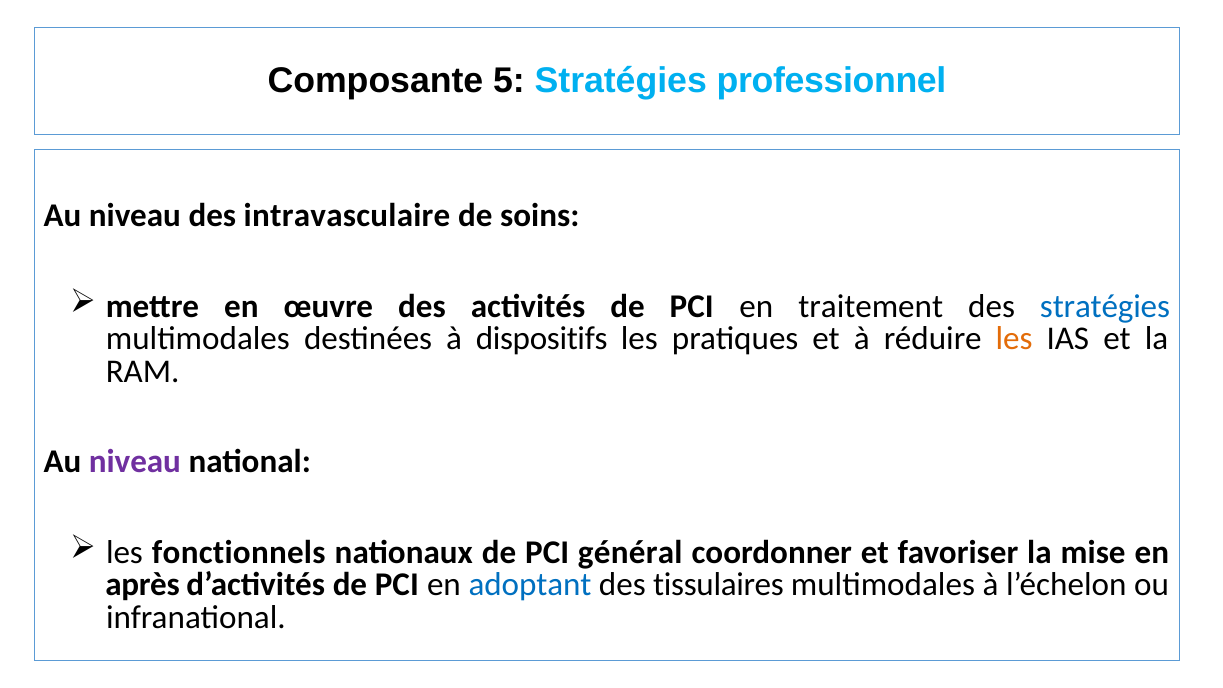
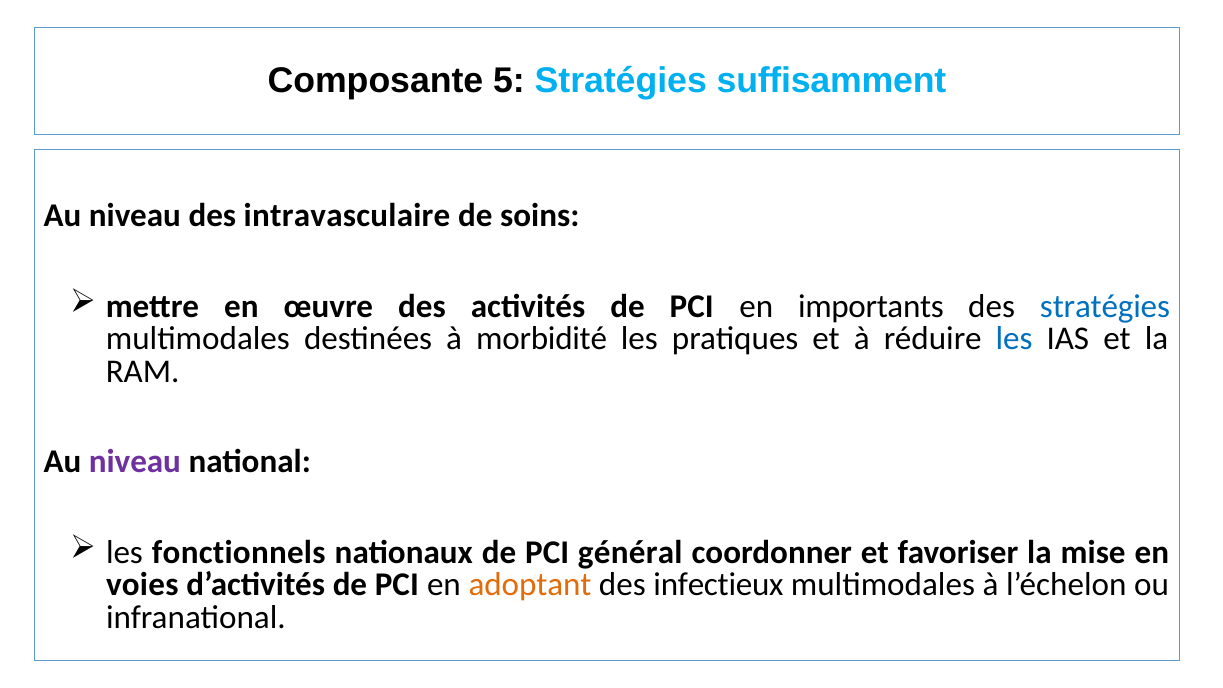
professionnel: professionnel -> suffisamment (831, 81)
traitement: traitement -> importants (871, 307)
dispositifs: dispositifs -> morbidité (542, 339)
les colour: orange -> blue (1014, 339)
après: après -> voies (142, 585)
adoptant colour: blue -> orange (530, 585)
tissulaires: tissulaires -> infectieux (718, 585)
